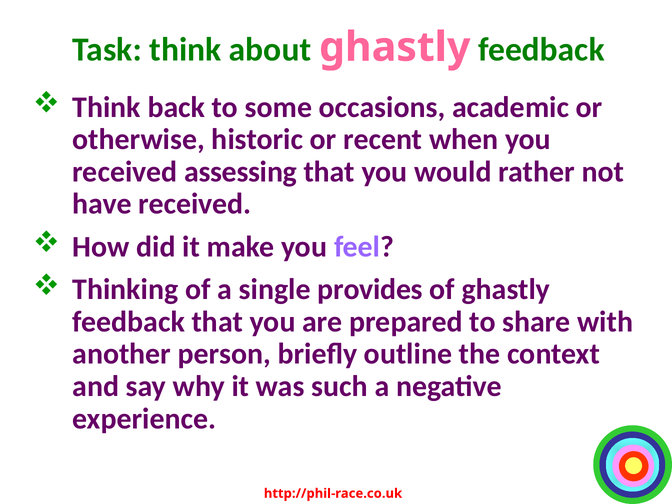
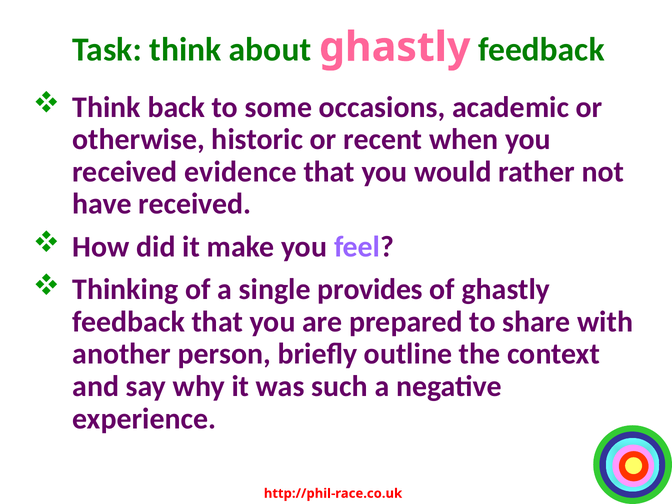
assessing: assessing -> evidence (240, 172)
